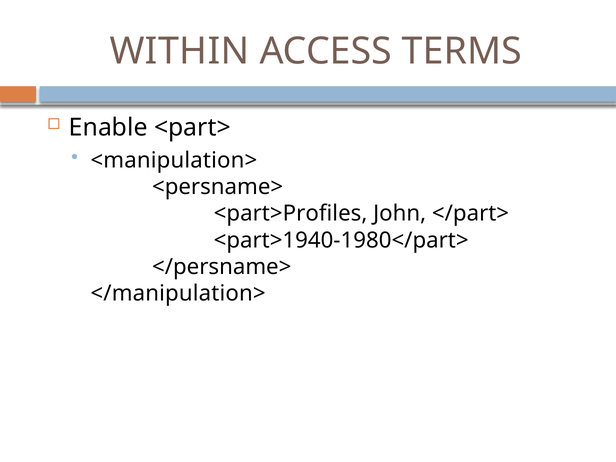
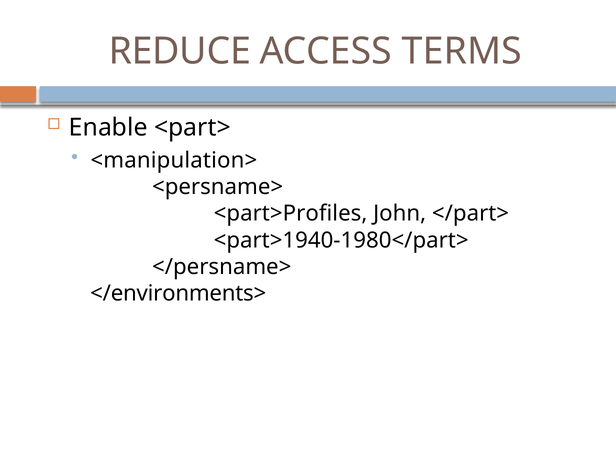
WITHIN: WITHIN -> REDUCE (180, 51)
</manipulation>: </manipulation> -> </environments> (178, 294)
